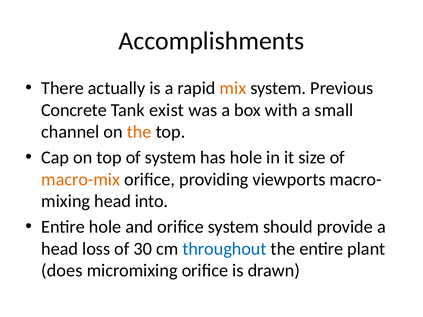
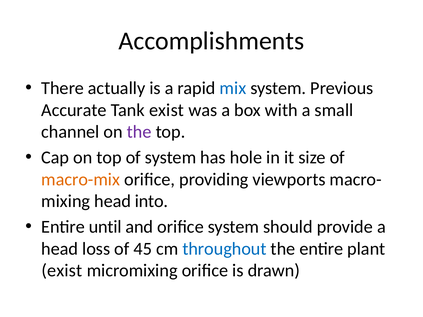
mix colour: orange -> blue (233, 88)
Concrete: Concrete -> Accurate (74, 110)
the colour: orange -> purple (139, 132)
Entire hole: hole -> until (105, 227)
30: 30 -> 45 (143, 249)
does: does -> exist (62, 271)
